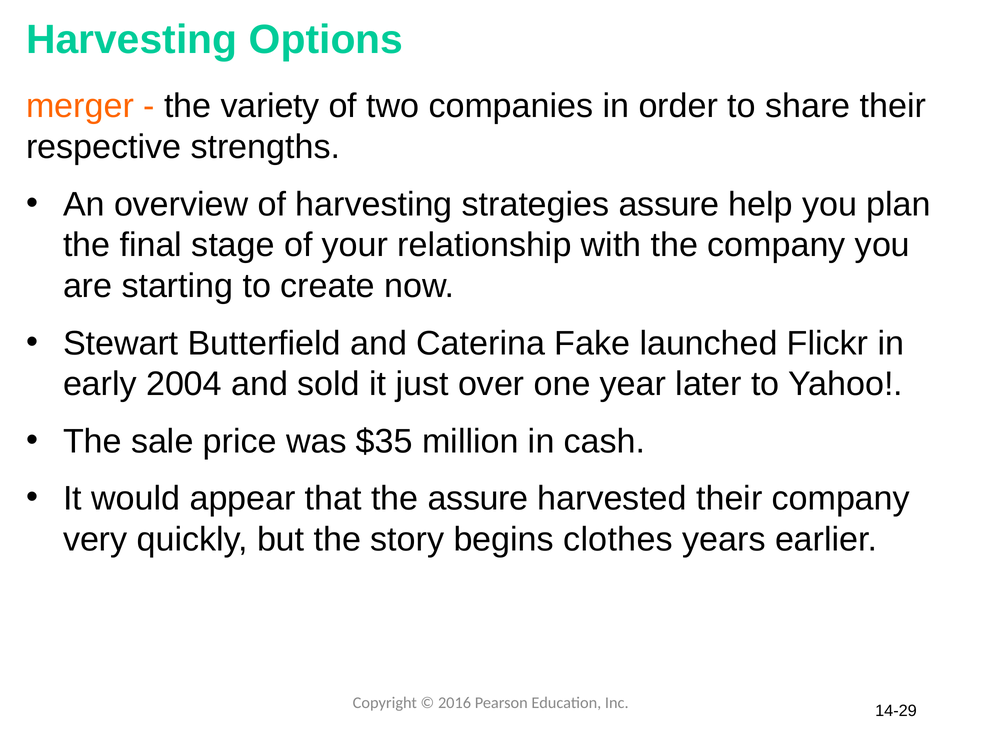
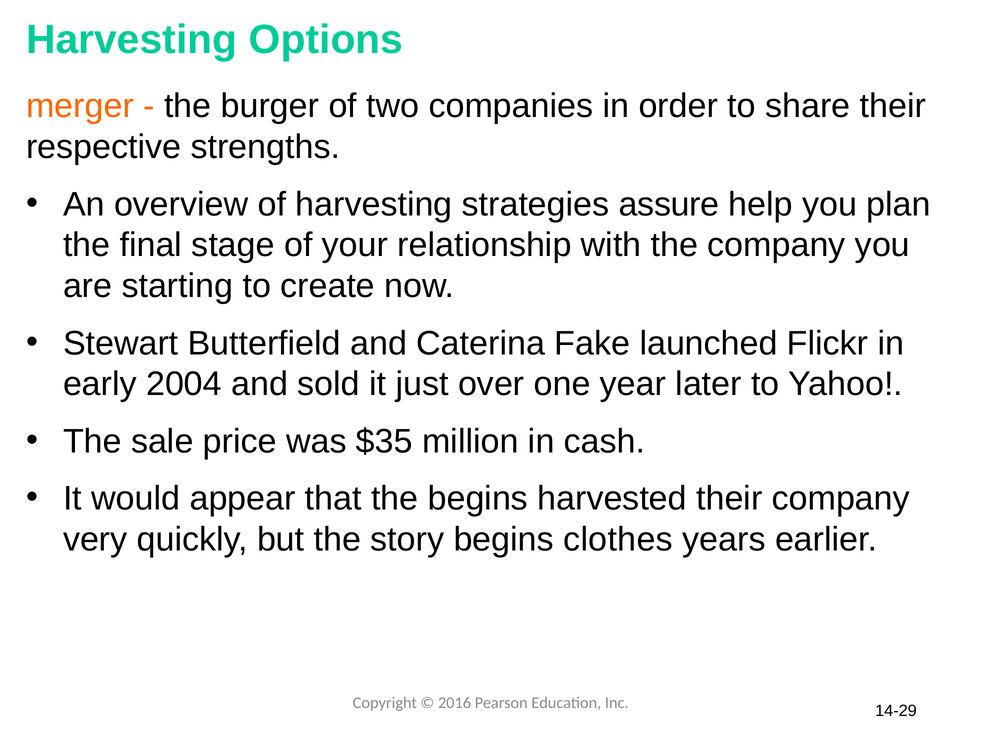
variety: variety -> burger (270, 106)
the assure: assure -> begins (478, 499)
